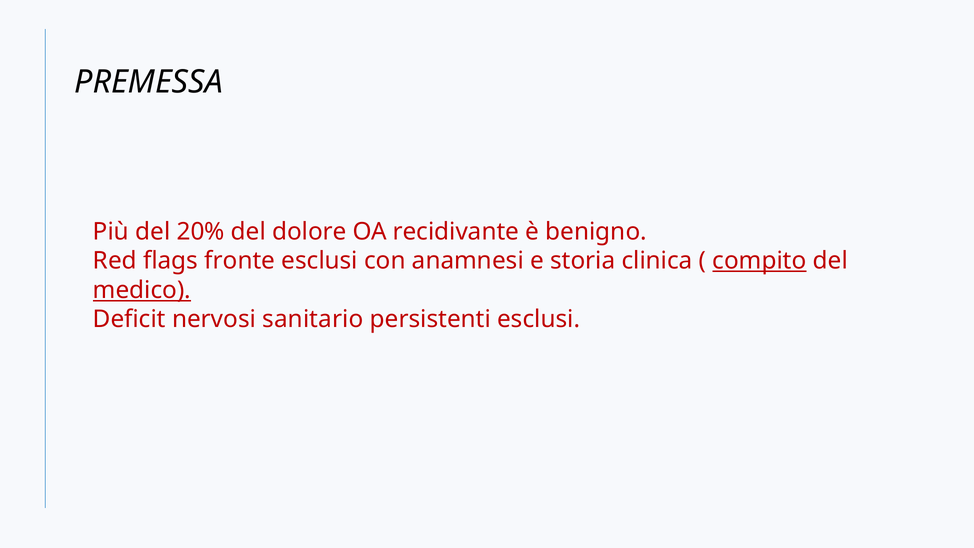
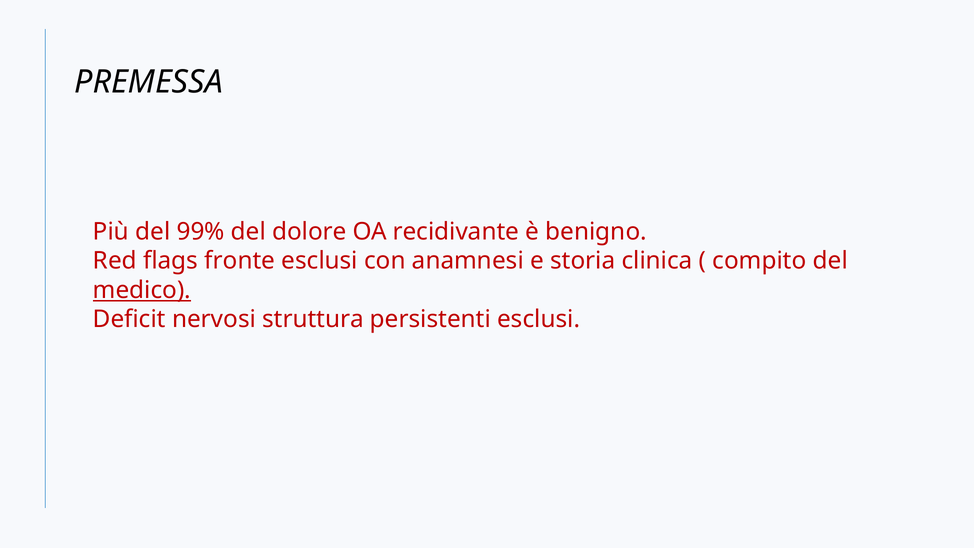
20%: 20% -> 99% (201, 232)
compito underline: present -> none (759, 261)
sanitario: sanitario -> struttura (313, 319)
